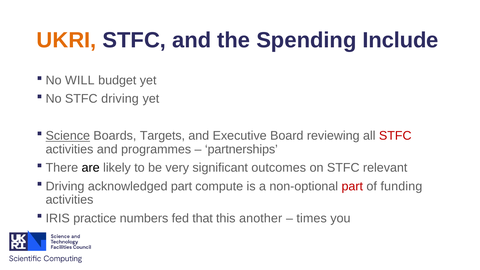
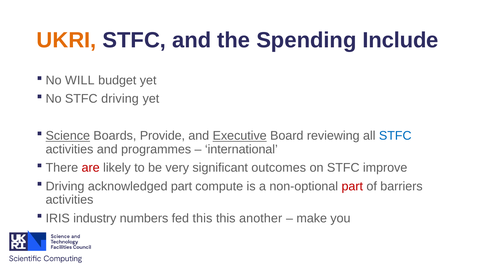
Targets: Targets -> Provide (162, 136)
Executive underline: none -> present (240, 136)
STFC colour: red -> blue (395, 136)
partnerships: partnerships -> international (241, 149)
are colour: black -> red (91, 168)
relevant: relevant -> improve (385, 168)
funding: funding -> barriers (401, 186)
practice: practice -> industry (95, 218)
fed that: that -> this (202, 218)
times: times -> make (312, 218)
